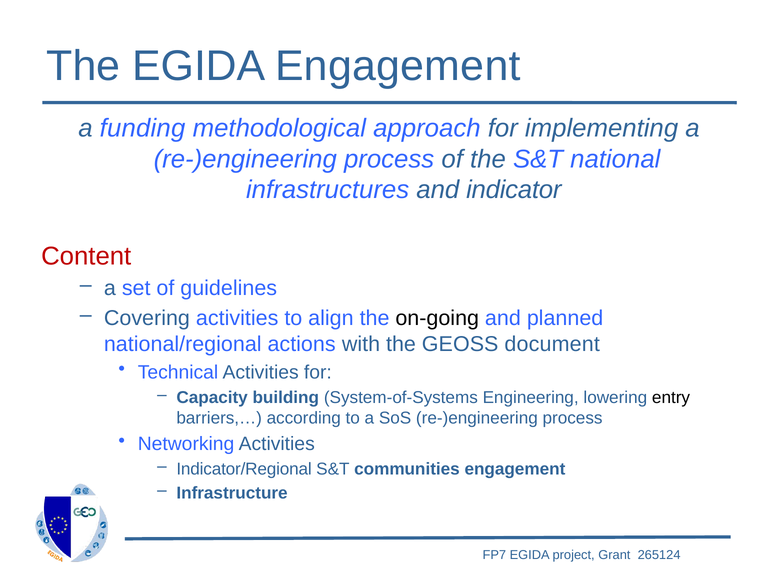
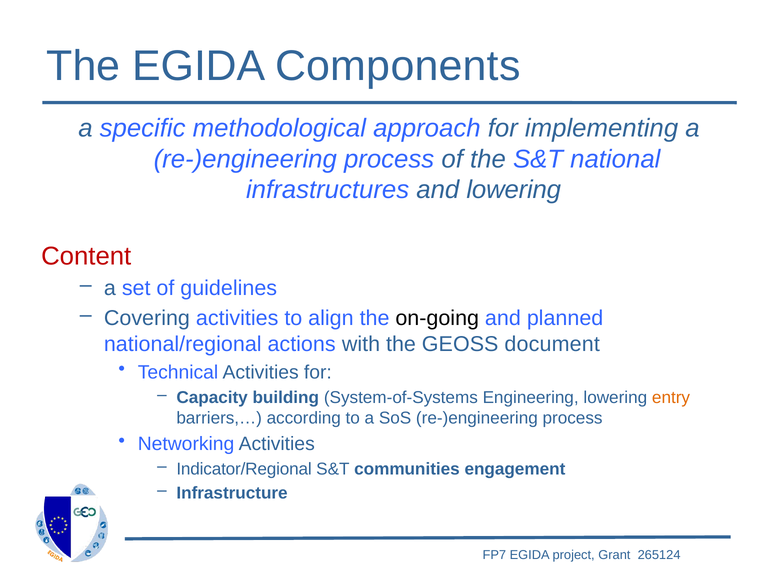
EGIDA Engagement: Engagement -> Components (398, 66)
funding: funding -> specific (143, 128)
and indicator: indicator -> lowering (514, 190)
entry colour: black -> orange (671, 398)
